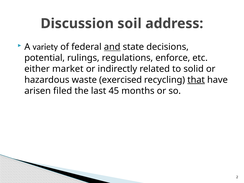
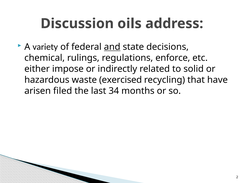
soil: soil -> oils (130, 24)
potential: potential -> chemical (45, 58)
market: market -> impose (68, 69)
that underline: present -> none (196, 80)
45: 45 -> 34 (114, 91)
